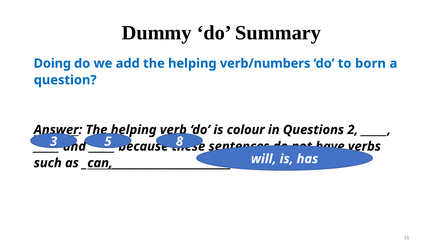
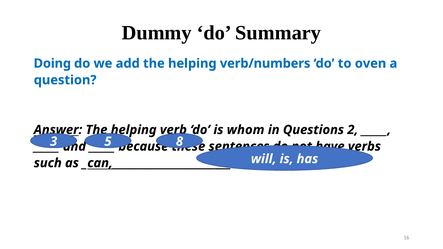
born: born -> oven (371, 63)
colour: colour -> whom (246, 130)
